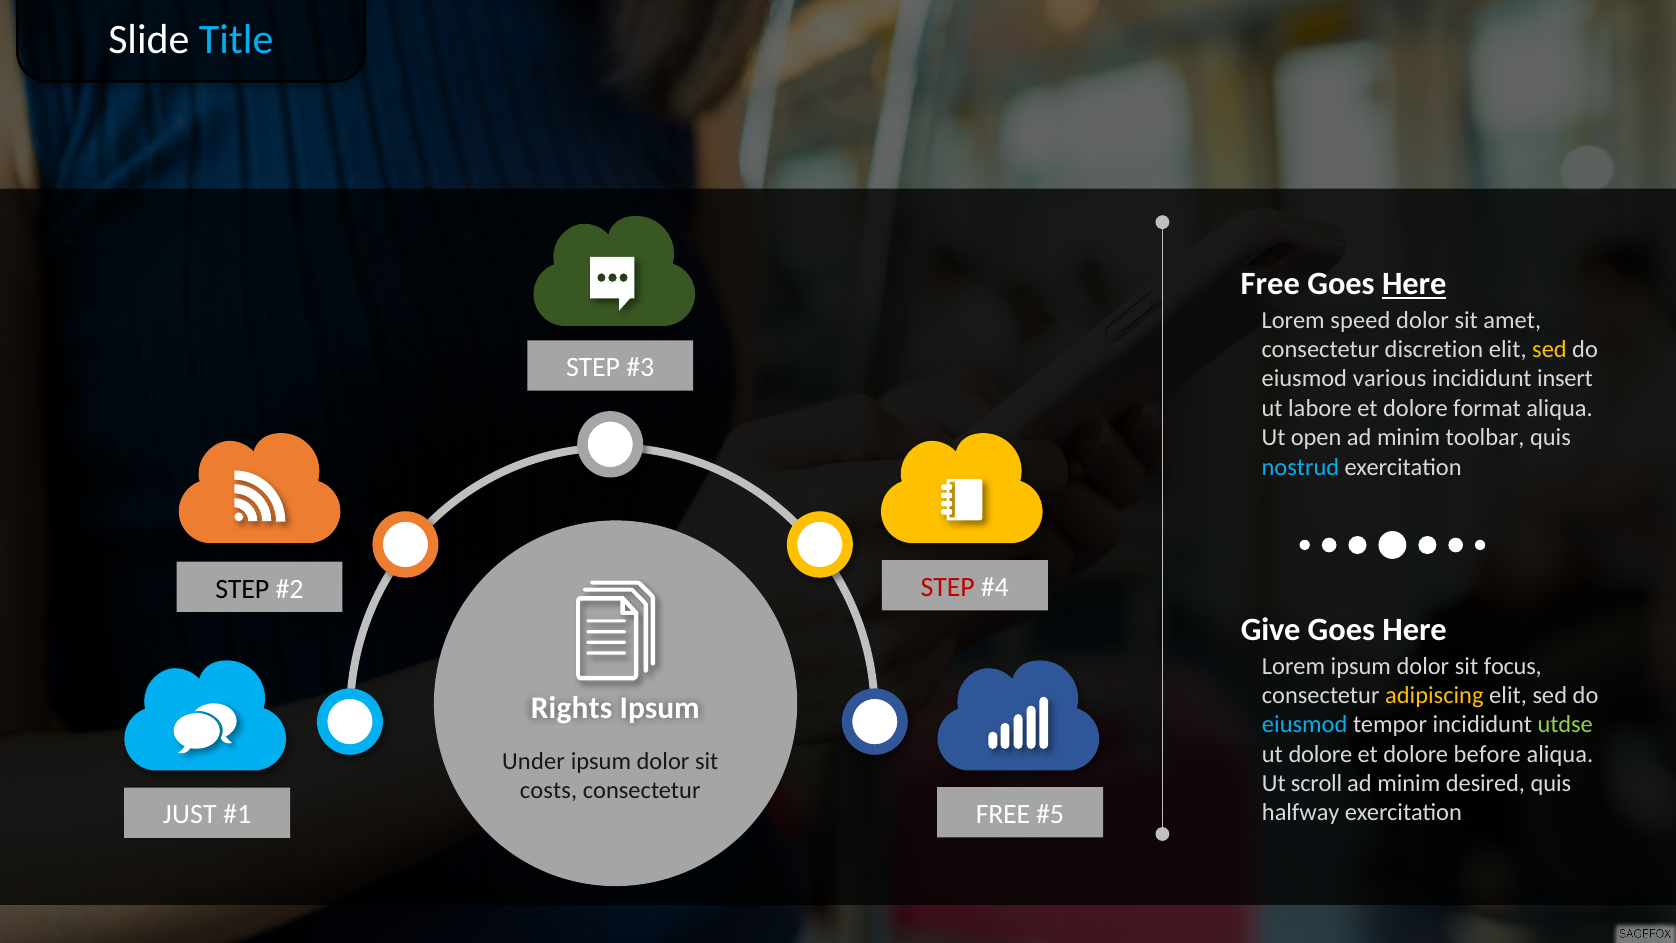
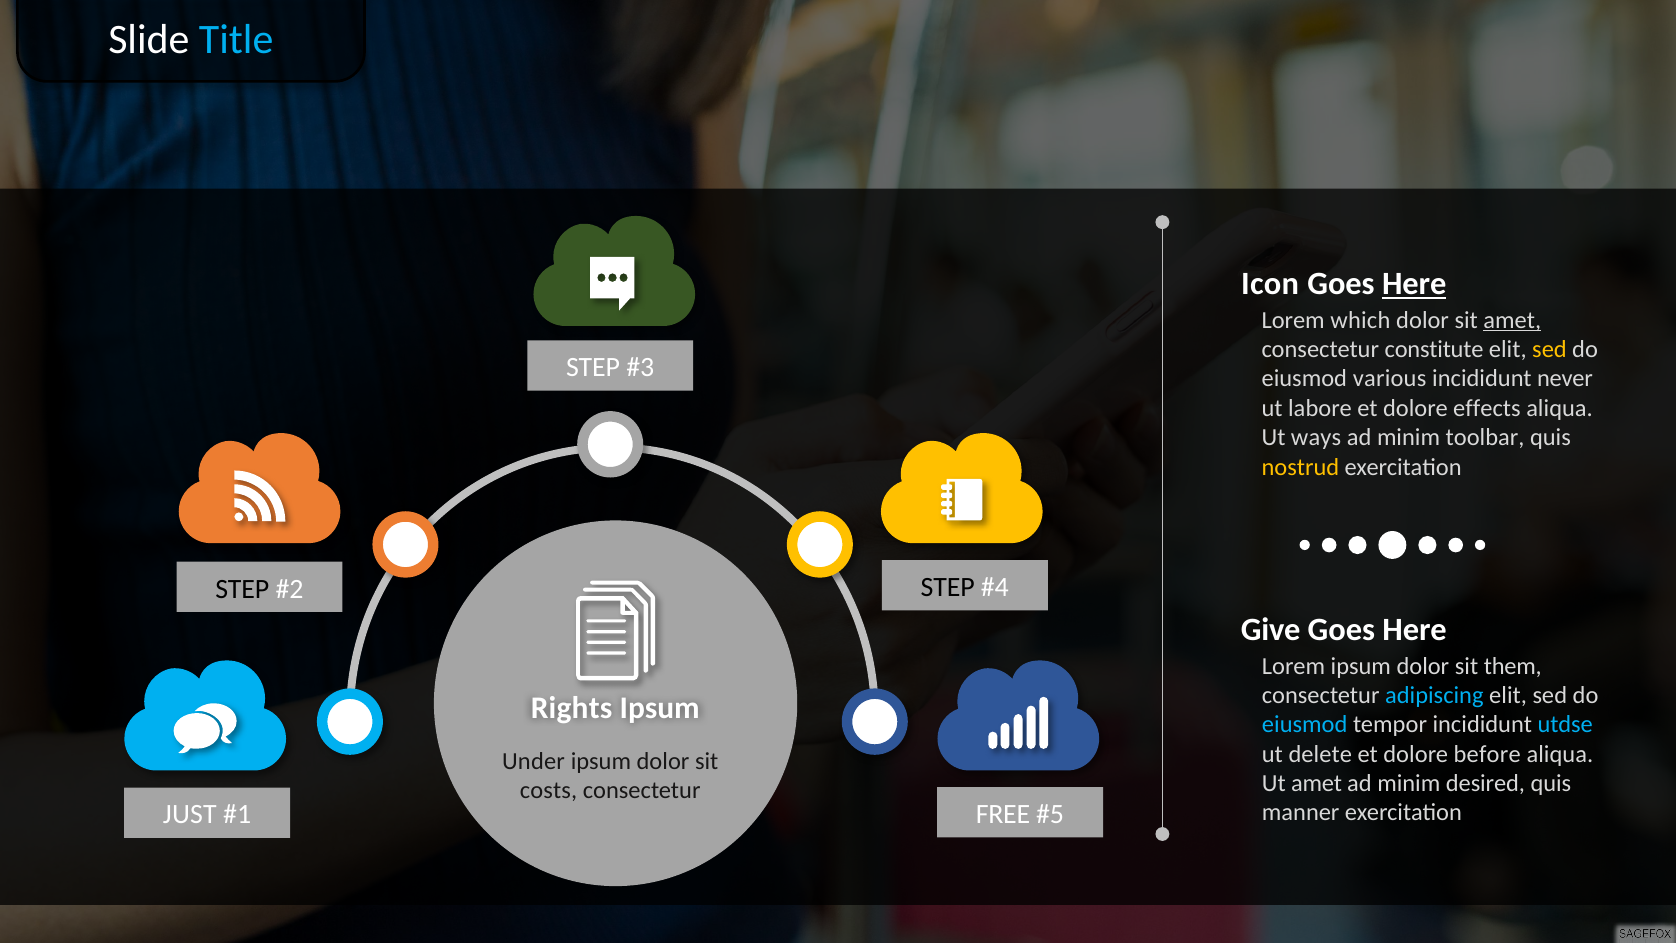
Free: Free -> Icon (1270, 284)
speed: speed -> which (1360, 320)
amet underline: none -> present (1512, 320)
discretion: discretion -> constitute (1434, 349)
insert: insert -> never (1565, 379)
format: format -> effects (1487, 408)
open: open -> ways (1316, 437)
nostrud colour: light blue -> yellow (1300, 467)
STEP colour: red -> black (948, 587)
focus: focus -> them (1513, 666)
adipiscing colour: yellow -> light blue (1434, 695)
utdse colour: light green -> light blue (1565, 725)
ut dolore: dolore -> delete (1320, 754)
Ut scroll: scroll -> amet (1317, 783)
halfway: halfway -> manner (1301, 813)
